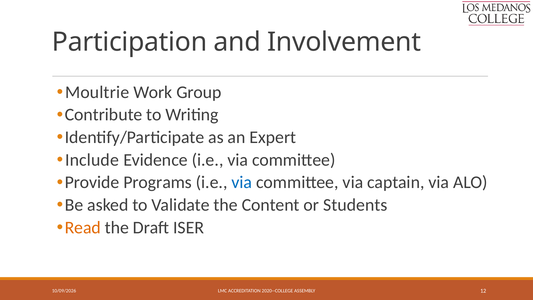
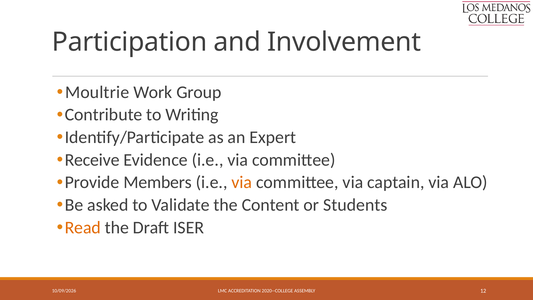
Include: Include -> Receive (92, 160)
Programs: Programs -> Members (158, 182)
via colour: blue -> orange (242, 182)
